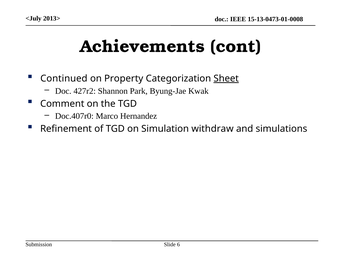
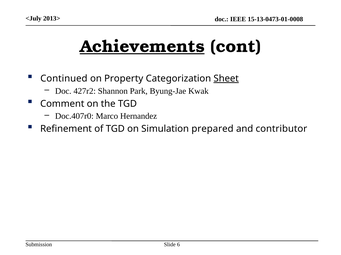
Achievements underline: none -> present (142, 47)
withdraw: withdraw -> prepared (212, 129)
simulations: simulations -> contributor (281, 129)
